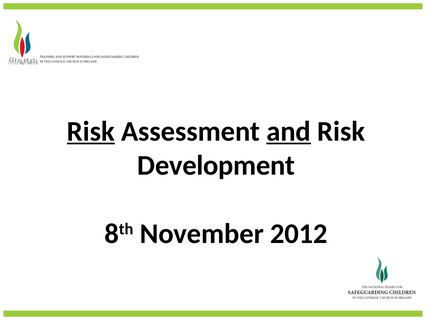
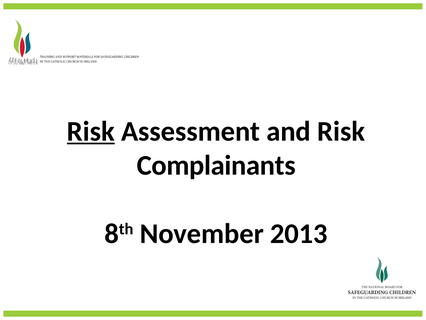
and underline: present -> none (289, 131)
Development: Development -> Complainants (216, 165)
2012: 2012 -> 2013 (299, 233)
